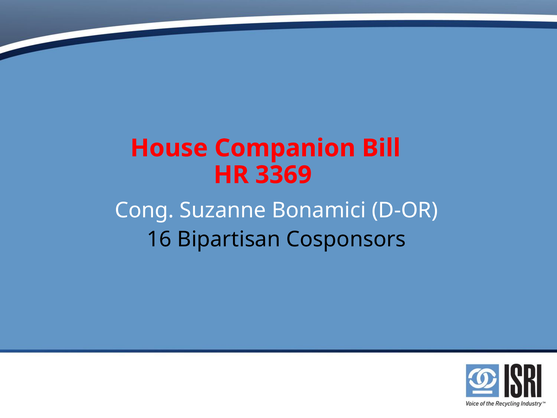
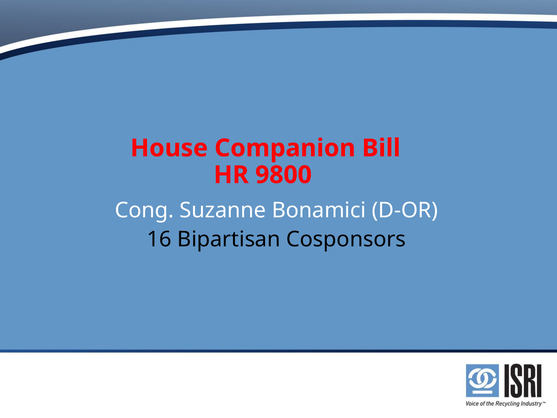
3369: 3369 -> 9800 (283, 175)
